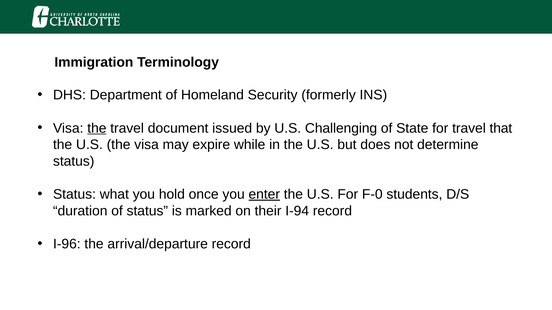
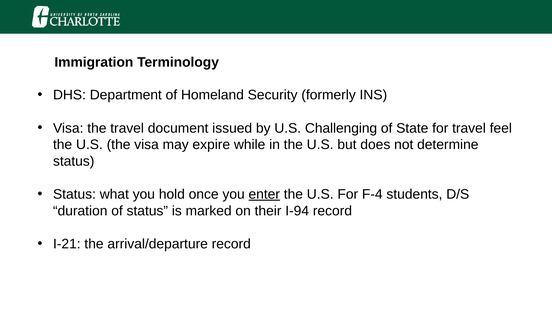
the underline: present -> none (97, 128)
that: that -> feel (501, 128)
F-0: F-0 -> F-4 (372, 195)
I-96: I-96 -> I-21 (67, 244)
